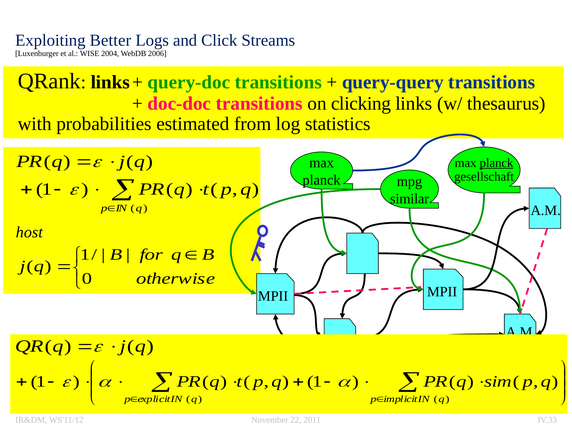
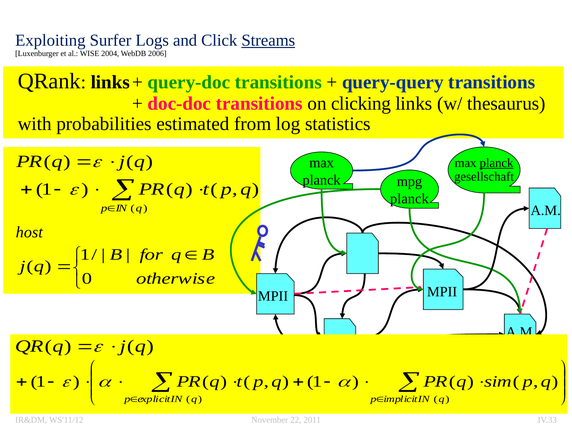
Better: Better -> Surfer (111, 40)
Streams underline: none -> present (268, 40)
similar: similar -> planck (409, 199)
